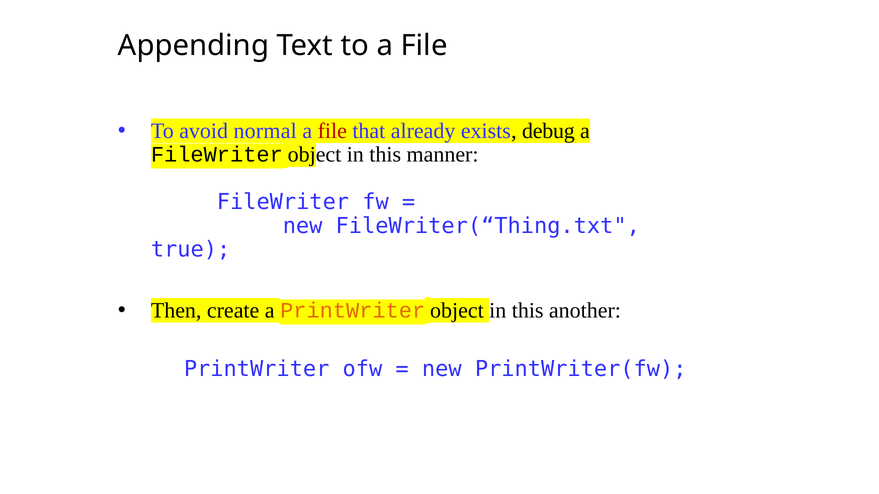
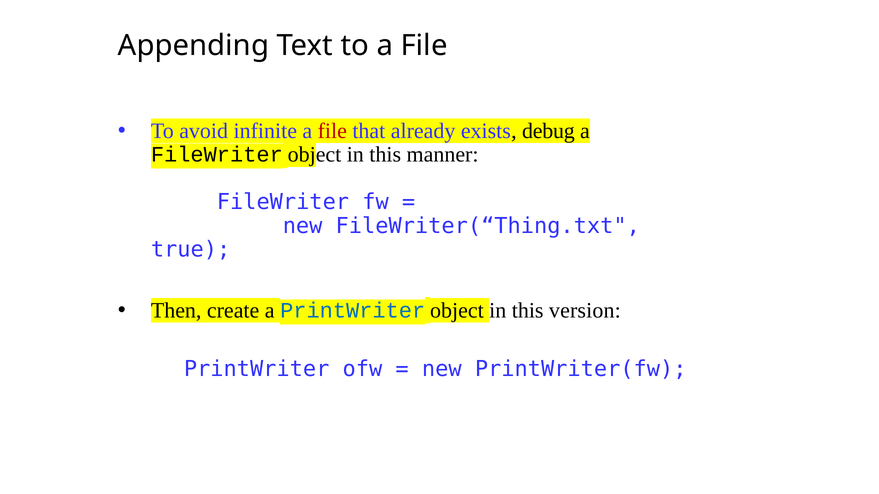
normal: normal -> infinite (265, 131)
PrintWriter colour: orange -> blue (353, 311)
another: another -> version (585, 311)
